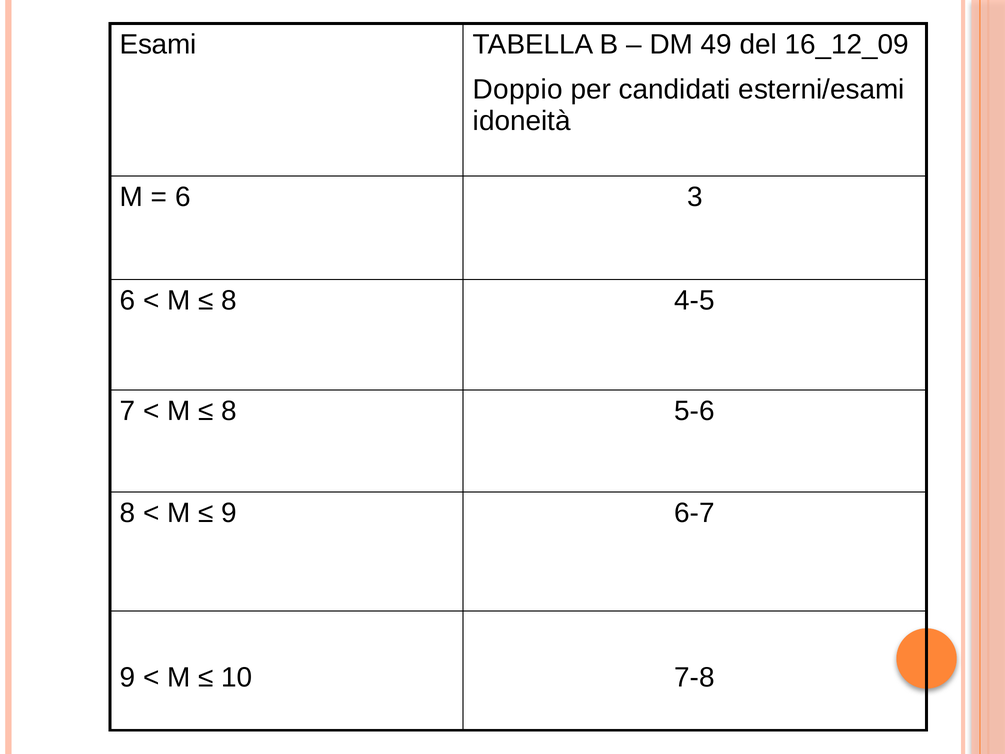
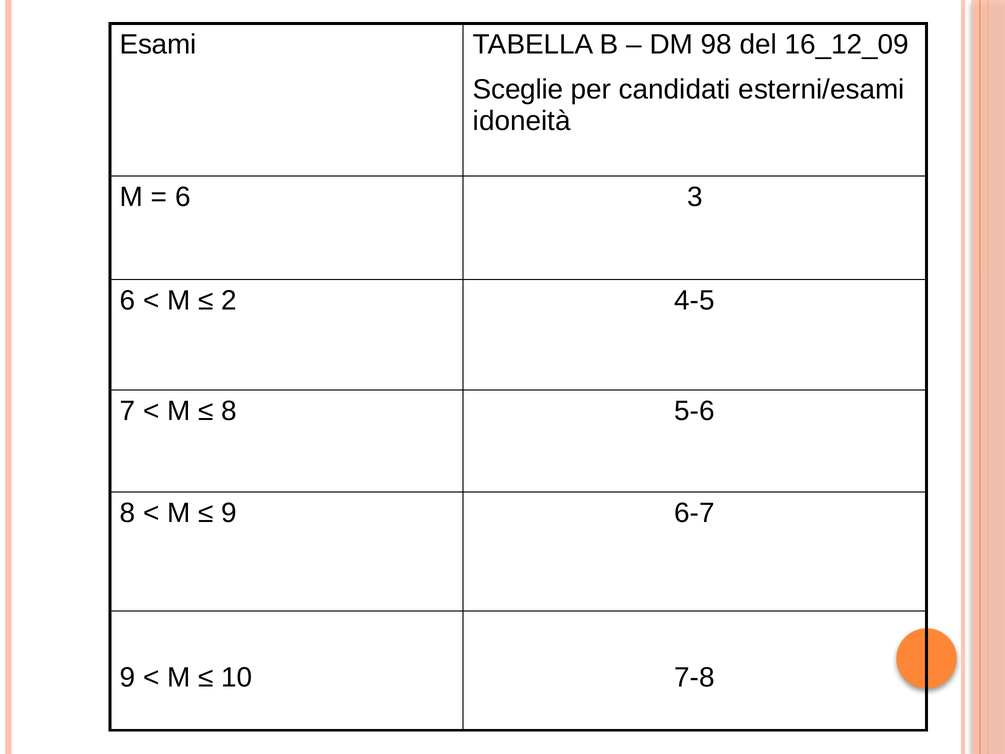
49: 49 -> 98 (716, 45)
Doppio: Doppio -> Sceglie (518, 90)
8: 8 -> 2 (229, 301)
